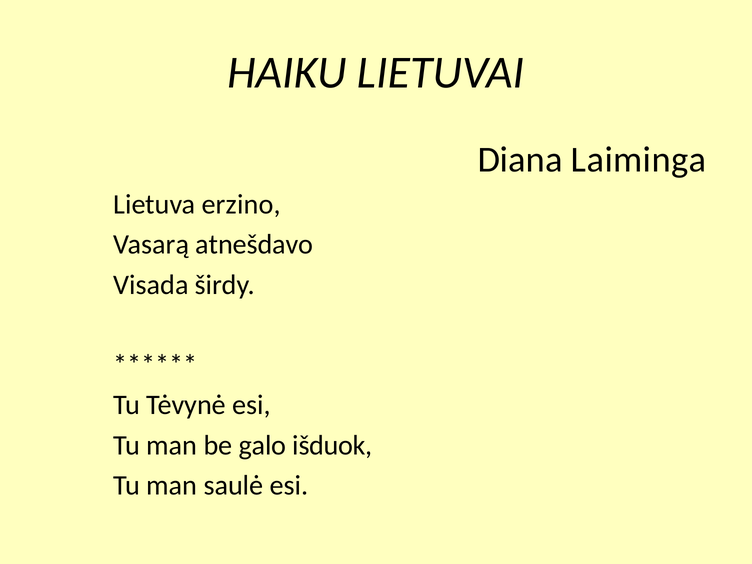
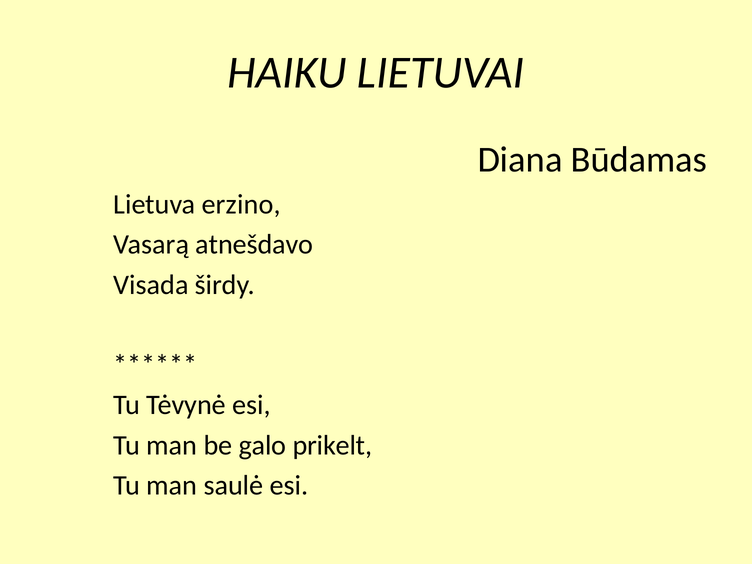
Laiminga: Laiminga -> Būdamas (639, 160)
išduok: išduok -> prikelt (332, 445)
